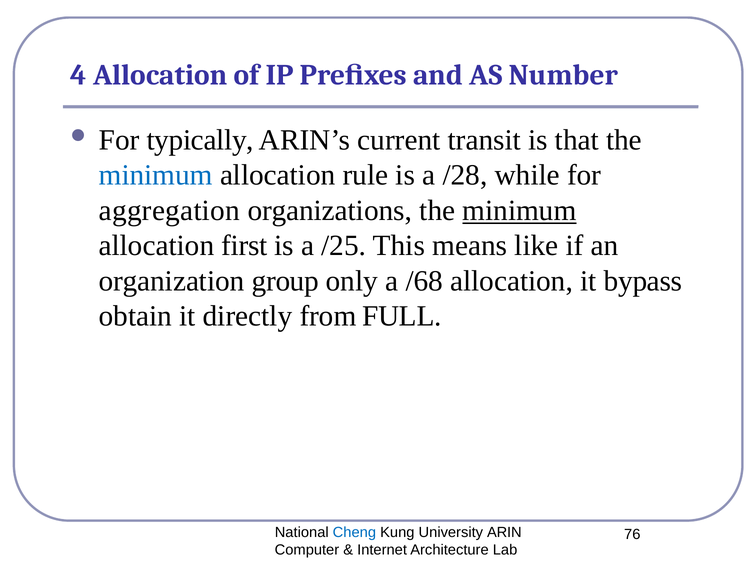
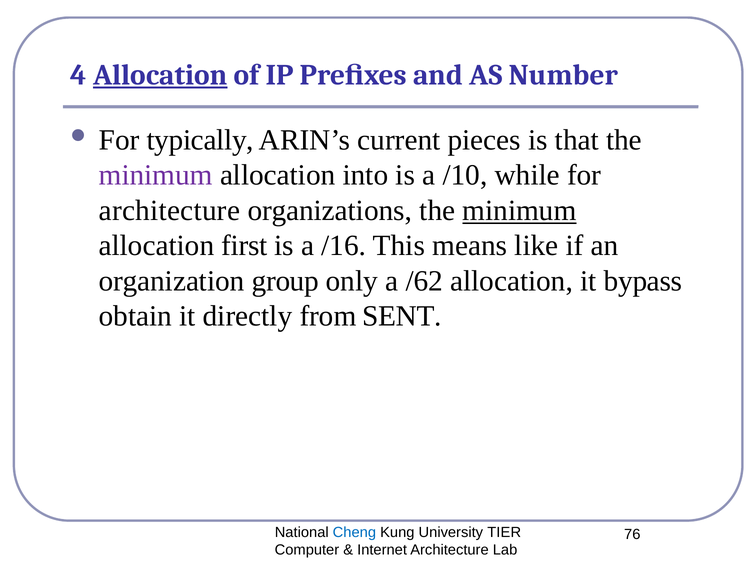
Allocation underline: none -> present (160, 75)
transit: transit -> pieces (484, 140)
minimum colour: blue -> purple (156, 175)
rule: rule -> into (365, 175)
/28: /28 -> /10 (465, 175)
aggregation: aggregation -> architecture (169, 211)
/25: /25 -> /16 (344, 246)
/68: /68 -> /62 (424, 281)
FULL: FULL -> SENT (402, 316)
ARIN: ARIN -> TIER (504, 533)
